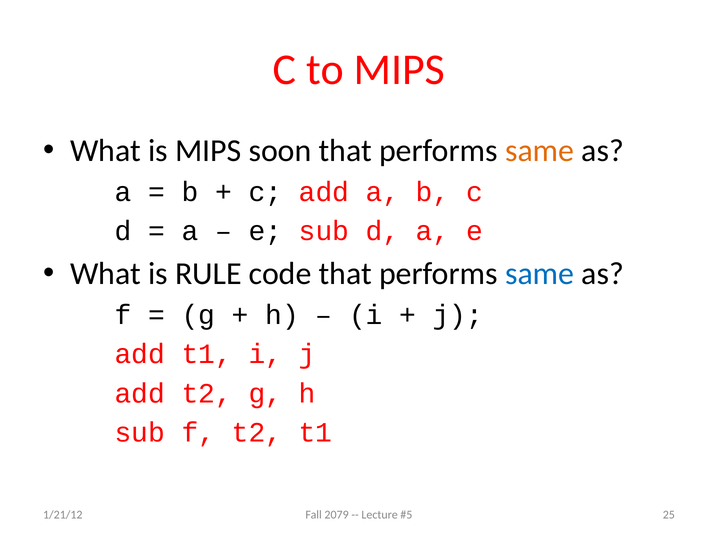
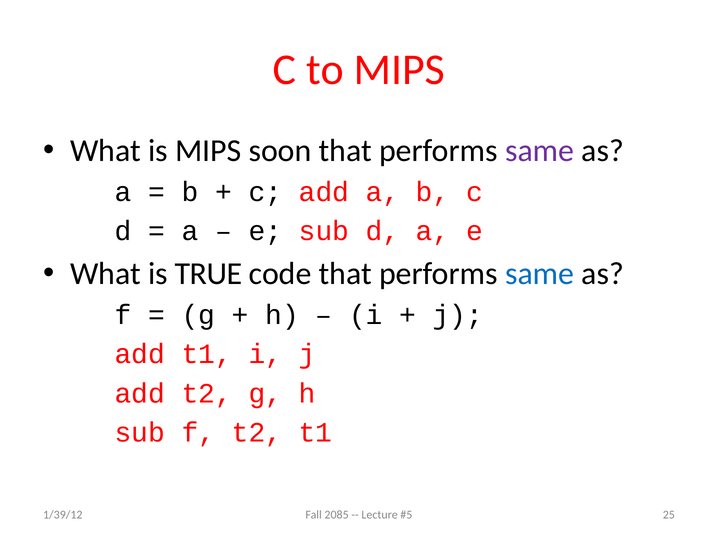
same colour: orange -> purple (540, 151)
RULE: RULE -> TRUE (208, 274)
1/21/12: 1/21/12 -> 1/39/12 (63, 514)
2079: 2079 -> 2085 (337, 514)
